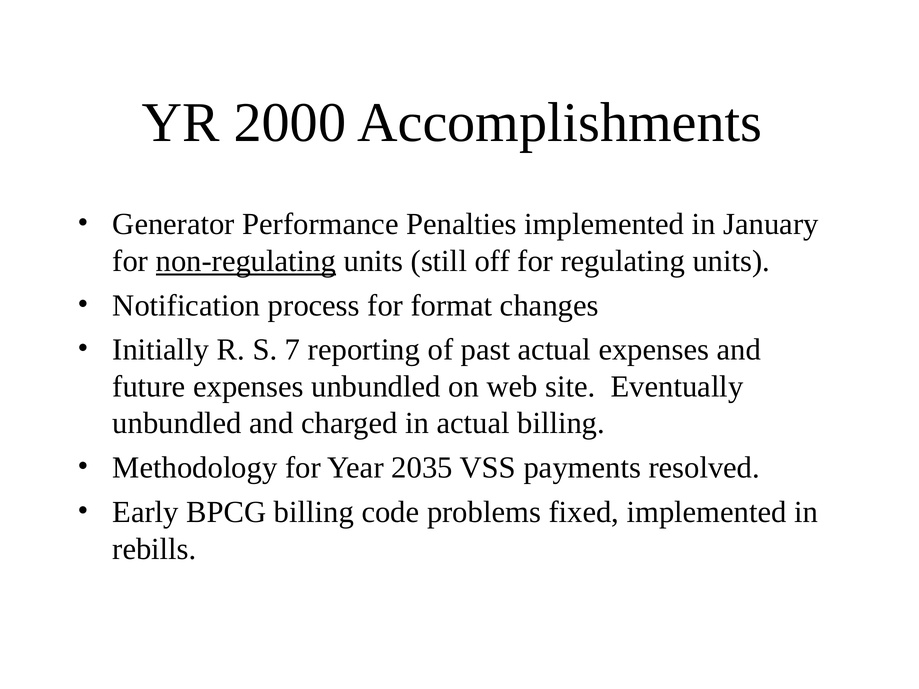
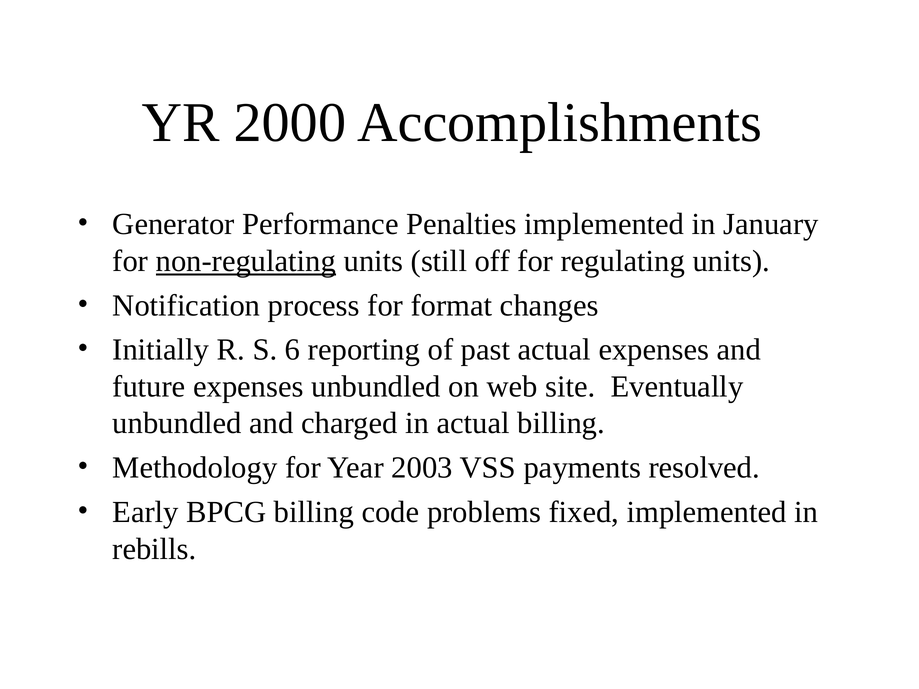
7: 7 -> 6 (293, 350)
2035: 2035 -> 2003 (422, 468)
